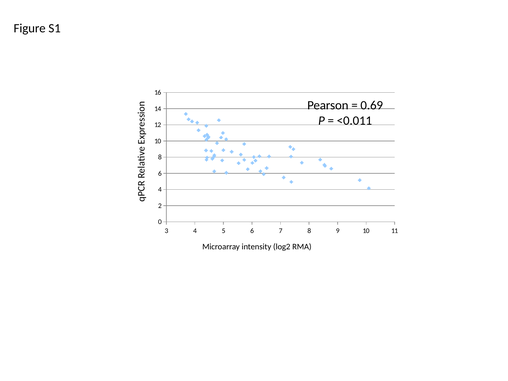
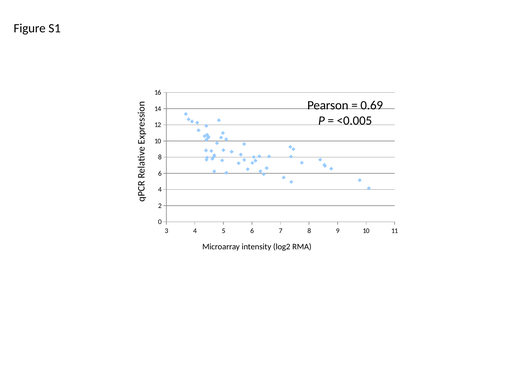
<0.011: <0.011 -> <0.005 (354, 121)
